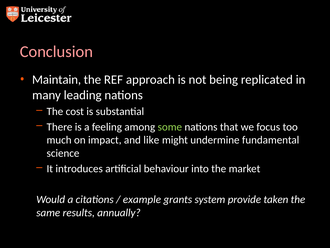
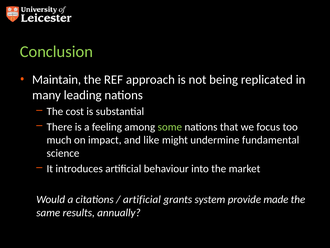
Conclusion colour: pink -> light green (56, 52)
example: example -> artificial (142, 199)
taken: taken -> made (276, 199)
